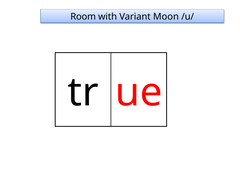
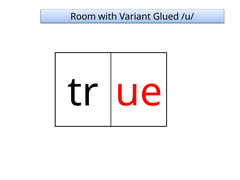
Moon: Moon -> Glued (166, 17)
